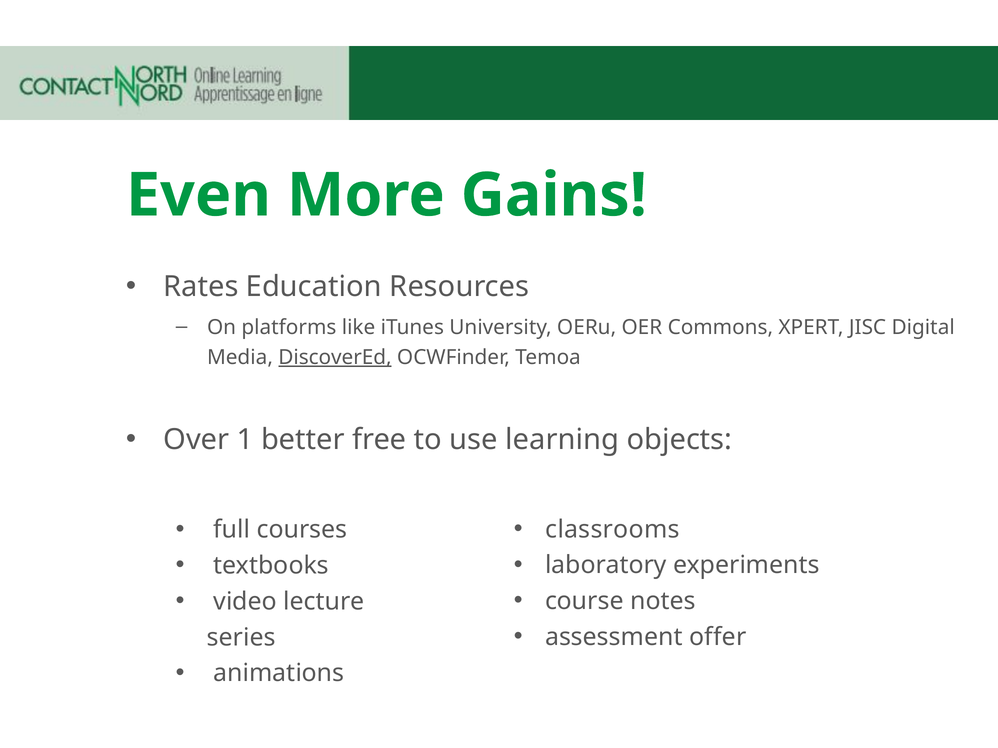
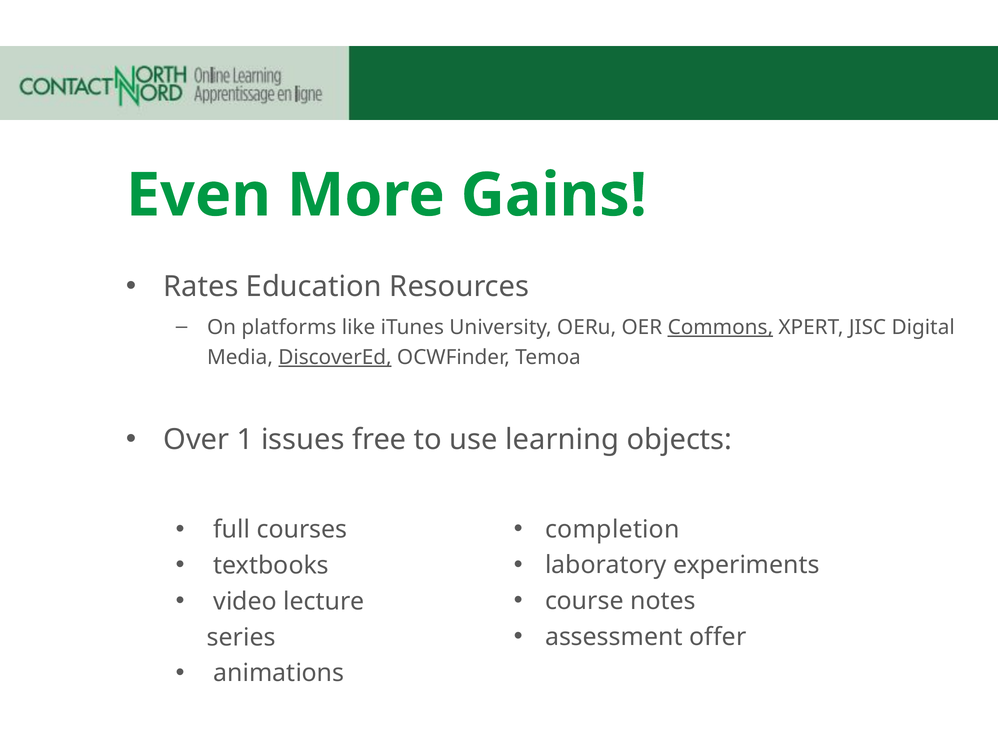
Commons underline: none -> present (720, 328)
better: better -> issues (303, 440)
classrooms: classrooms -> completion (613, 530)
